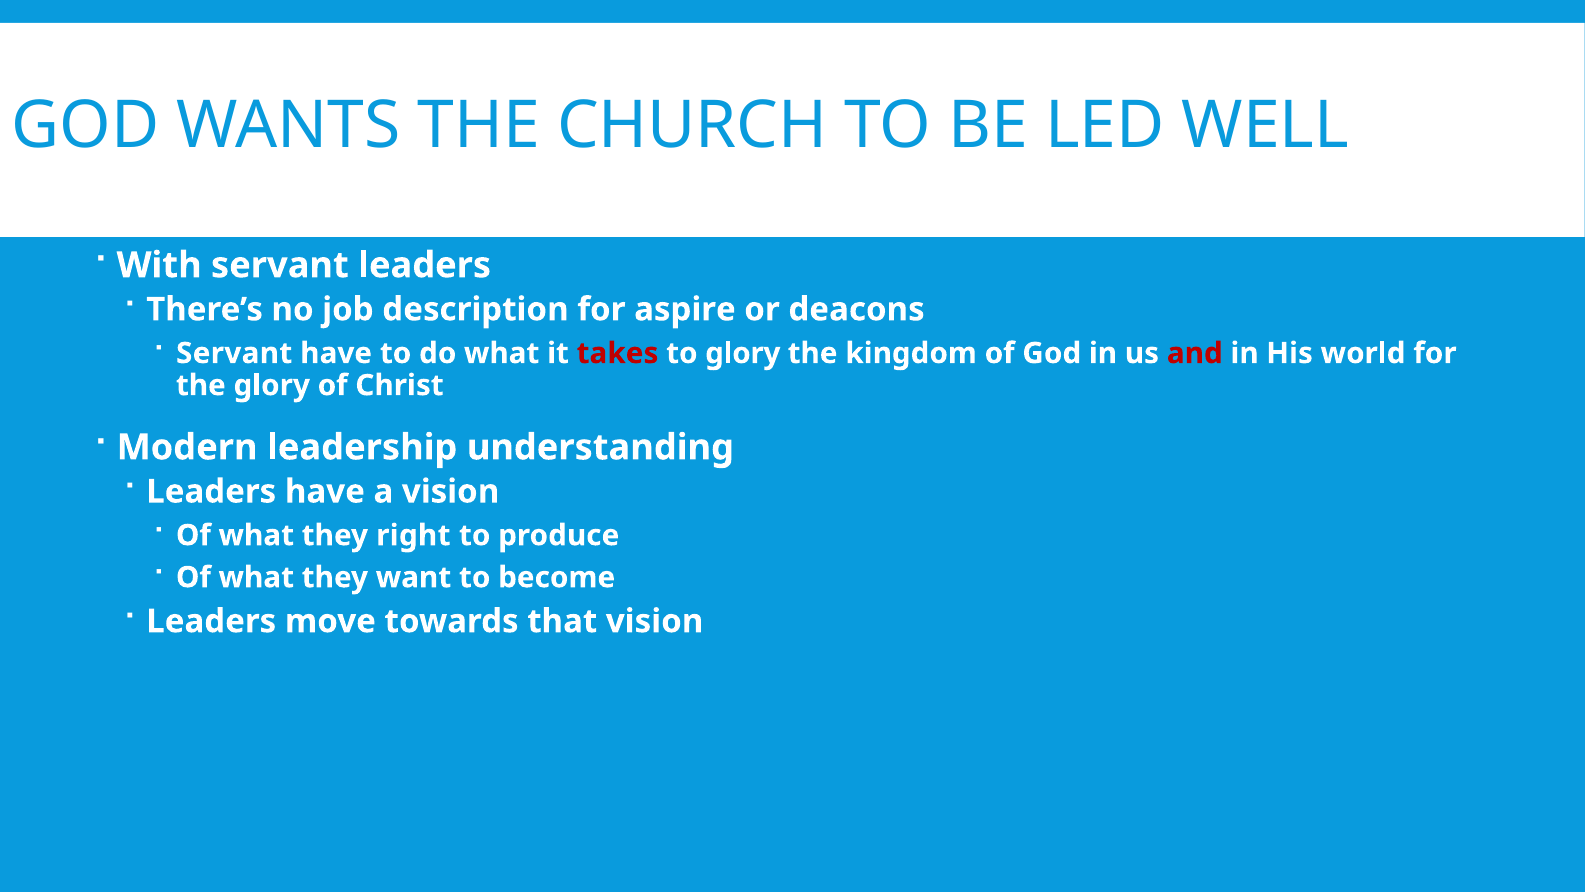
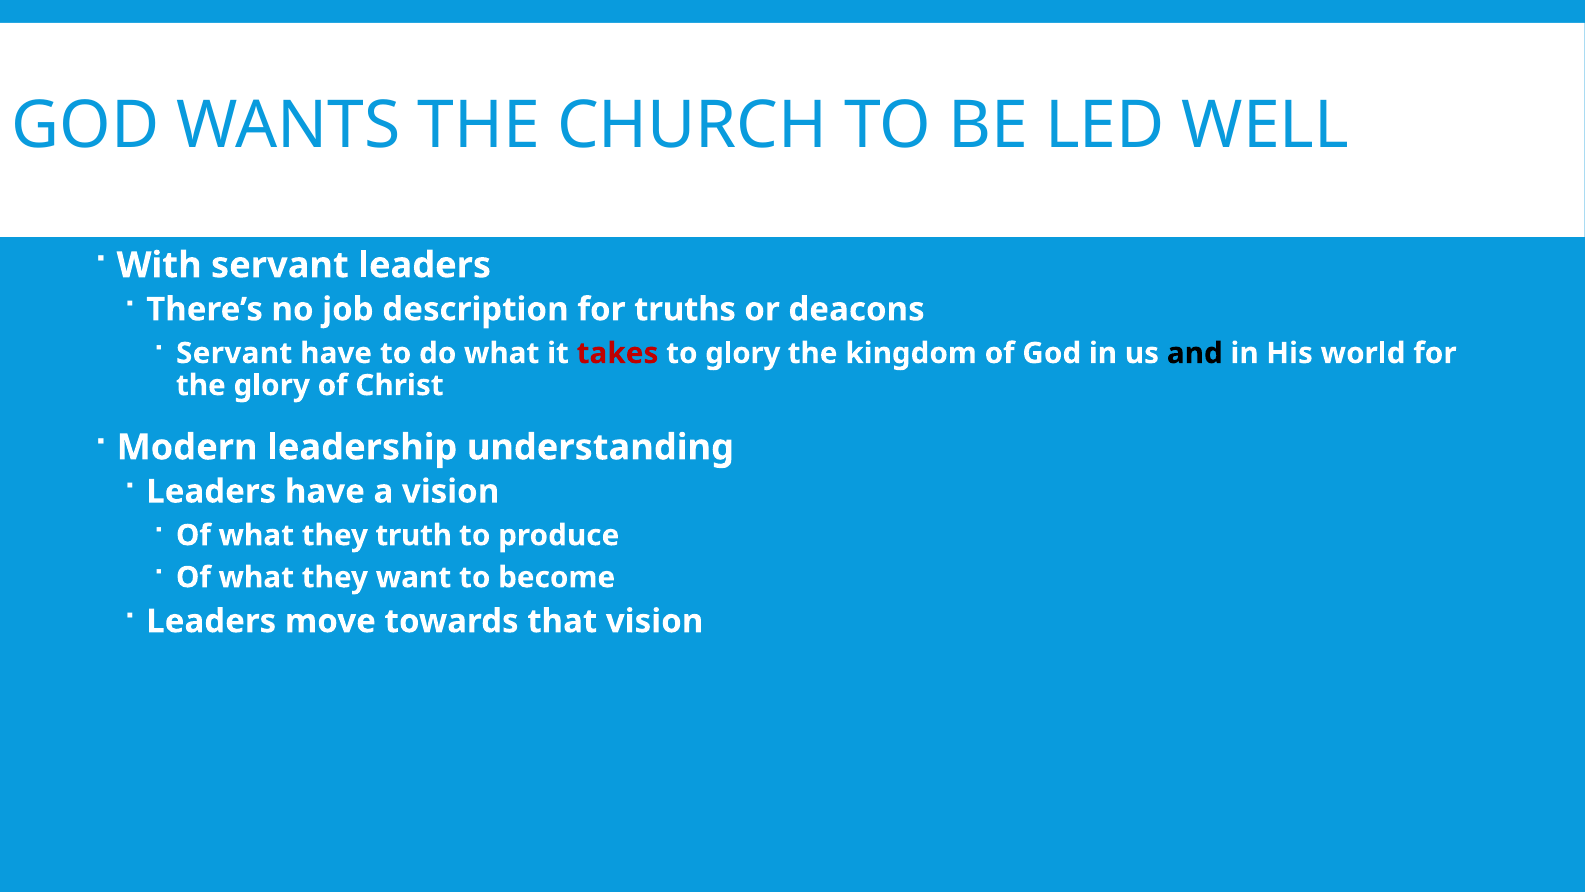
aspire: aspire -> truths (685, 309)
and colour: red -> black (1195, 353)
right: right -> truth (414, 535)
